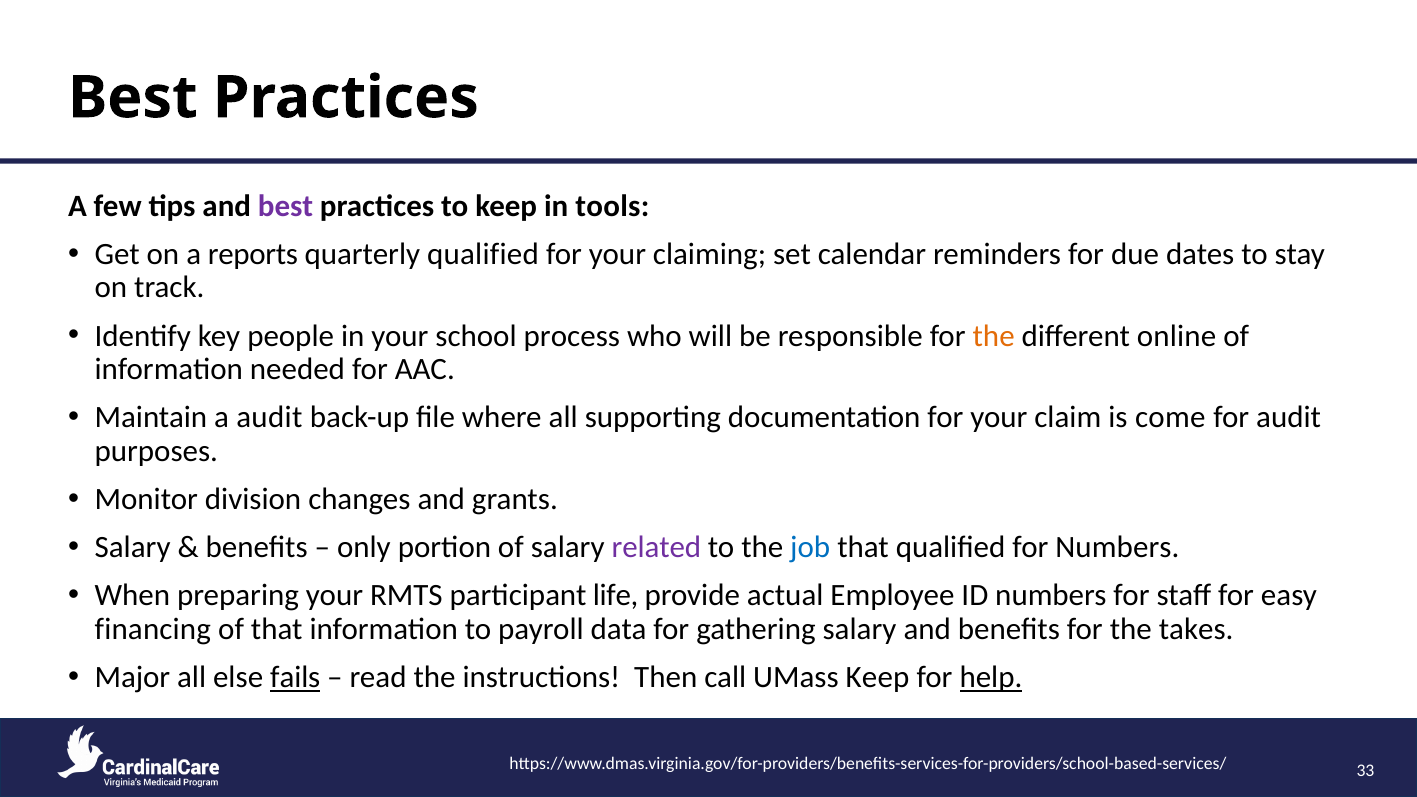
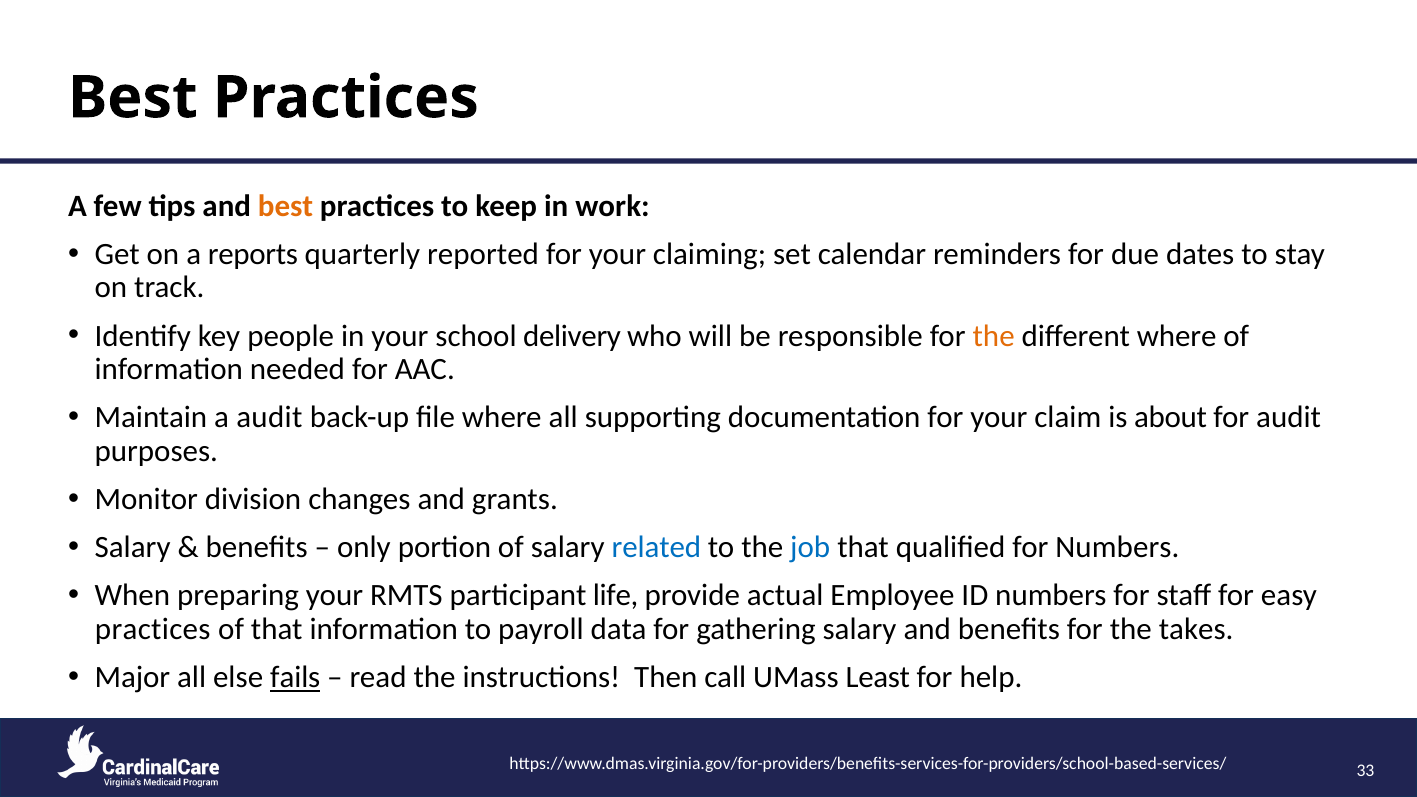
best colour: purple -> orange (286, 206)
tools: tools -> work (612, 206)
quarterly qualified: qualified -> reported (483, 254)
process: process -> delivery (572, 336)
different online: online -> where (1177, 336)
come: come -> about (1171, 418)
related colour: purple -> blue (656, 547)
financing: financing -> practices (153, 629)
UMass Keep: Keep -> Least (878, 677)
help underline: present -> none (991, 677)
